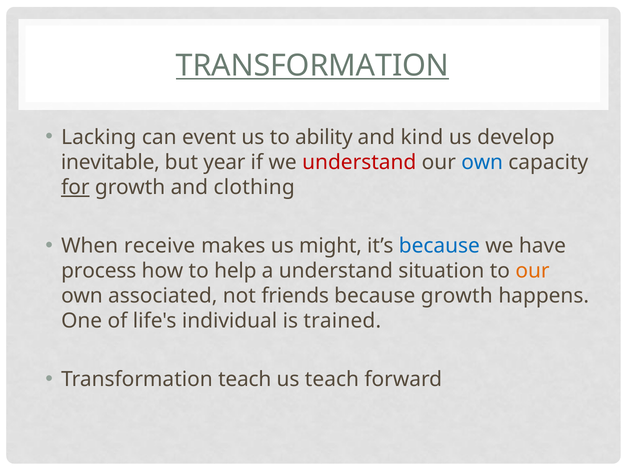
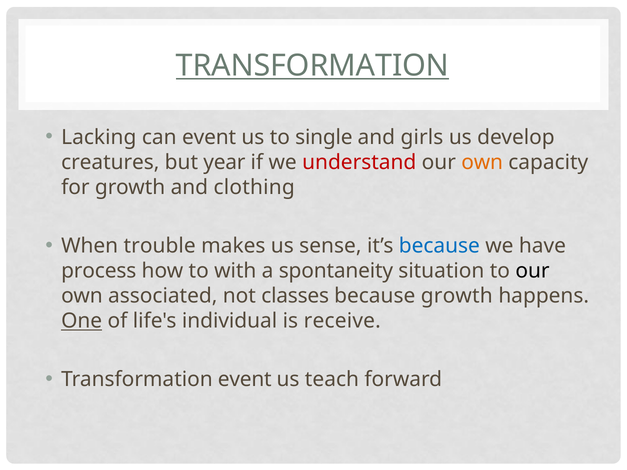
ability: ability -> single (324, 137)
kind: kind -> girls (422, 137)
inevitable: inevitable -> creatures (110, 162)
own colour: blue -> orange (482, 162)
for underline: present -> none (75, 187)
receive: receive -> trouble (160, 246)
might: might -> sense (330, 246)
help: help -> with (235, 271)
a understand: understand -> spontaneity (336, 271)
our colour: orange -> black (533, 271)
friends: friends -> classes (295, 296)
One underline: none -> present (82, 321)
trained: trained -> receive (342, 321)
Transformation teach: teach -> event (245, 380)
